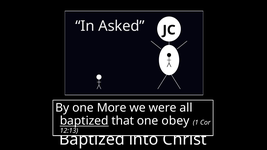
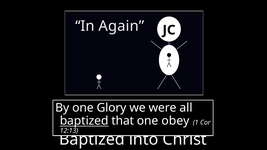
Asked: Asked -> Again (121, 26)
More: More -> Glory (112, 108)
